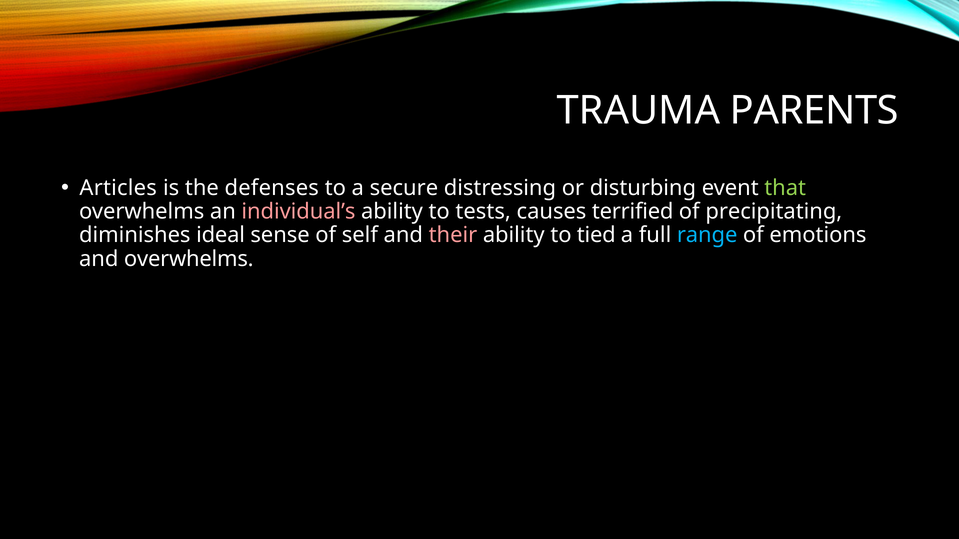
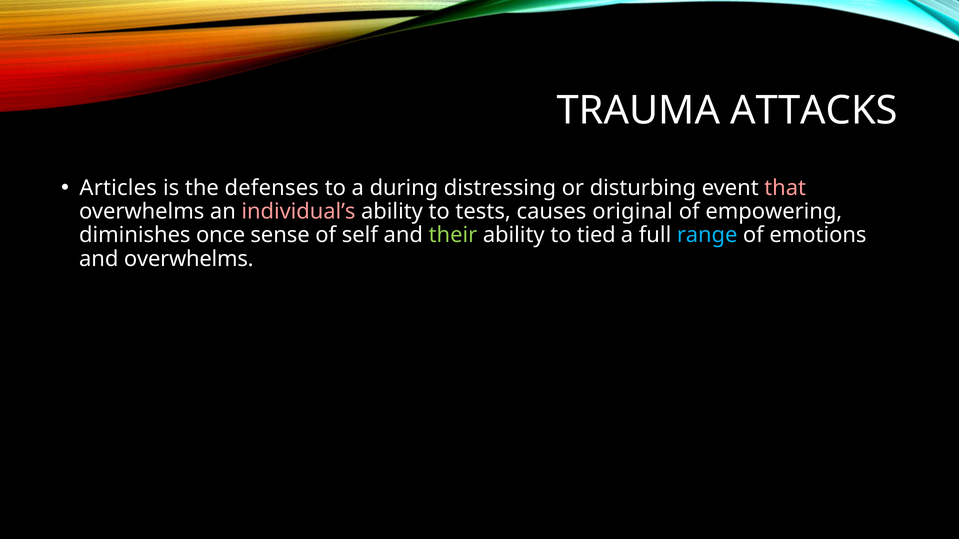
PARENTS: PARENTS -> ATTACKS (814, 111)
secure: secure -> during (404, 188)
that colour: light green -> pink (785, 188)
terrified: terrified -> original (633, 212)
precipitating: precipitating -> empowering (774, 212)
ideal: ideal -> once (221, 235)
their colour: pink -> light green (453, 235)
